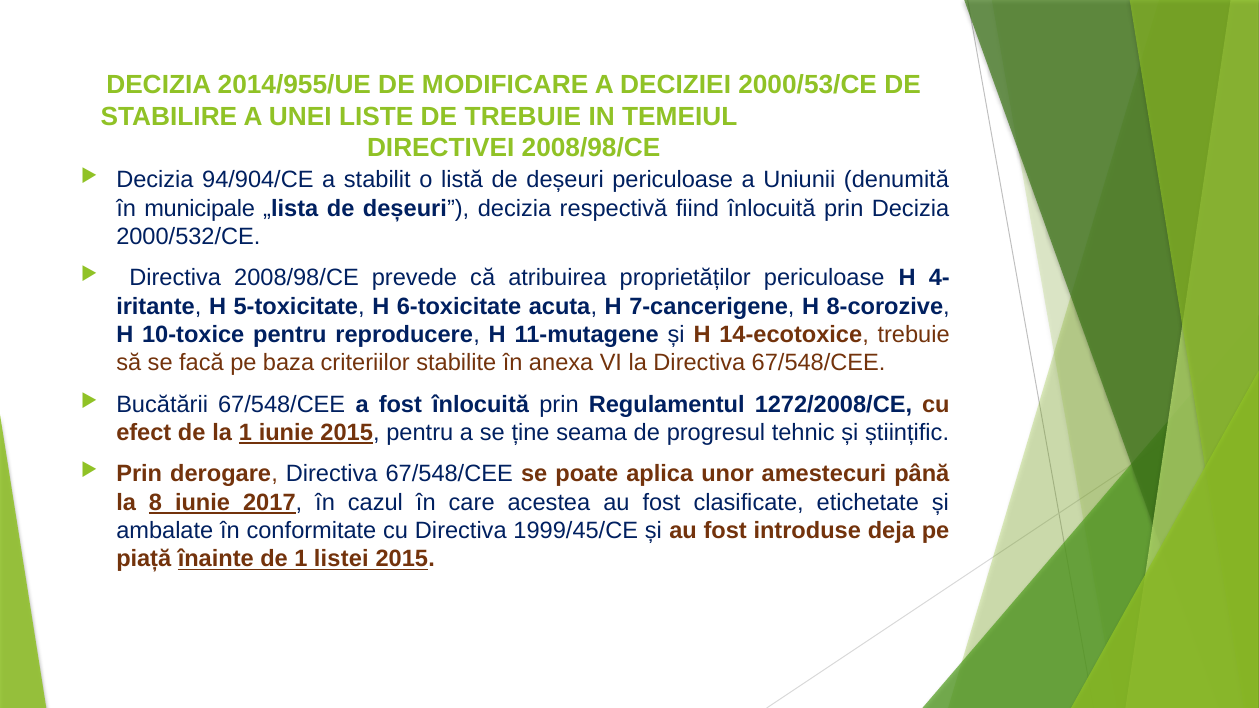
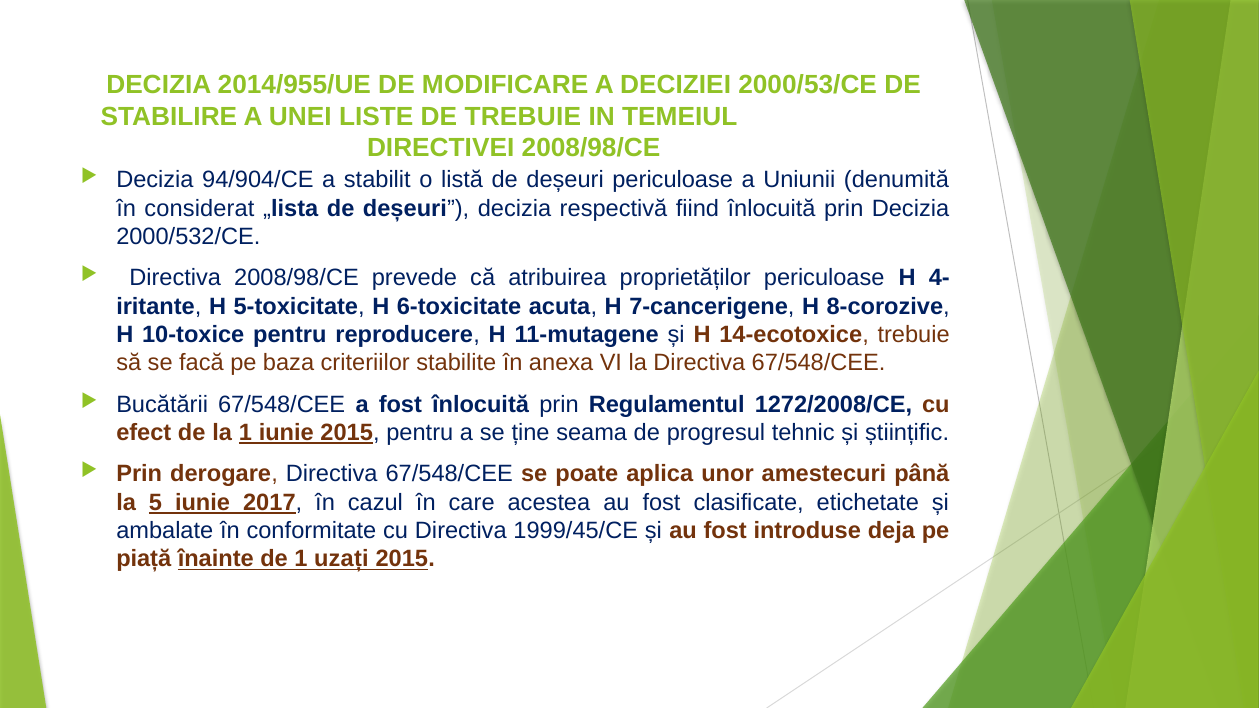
municipale: municipale -> considerat (199, 208)
8: 8 -> 5 (155, 503)
listei: listei -> uzați (341, 559)
